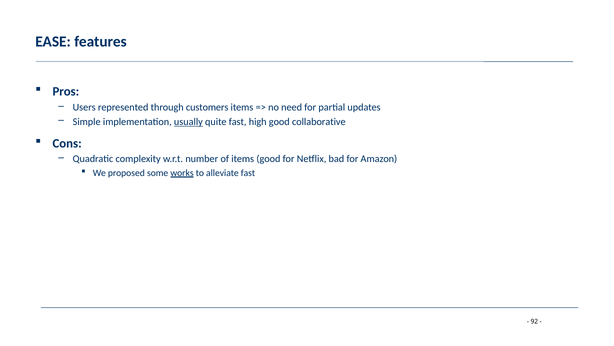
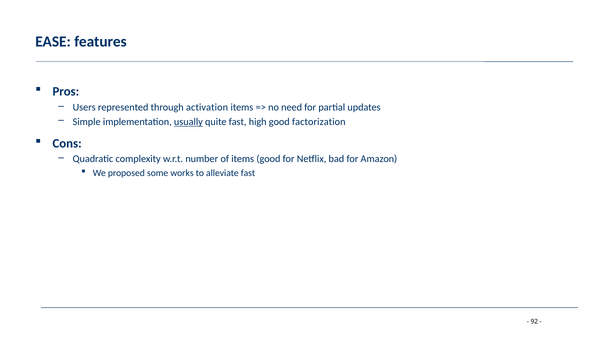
customers: customers -> activation (207, 107)
collaborative: collaborative -> factorization (319, 121)
works underline: present -> none (182, 173)
